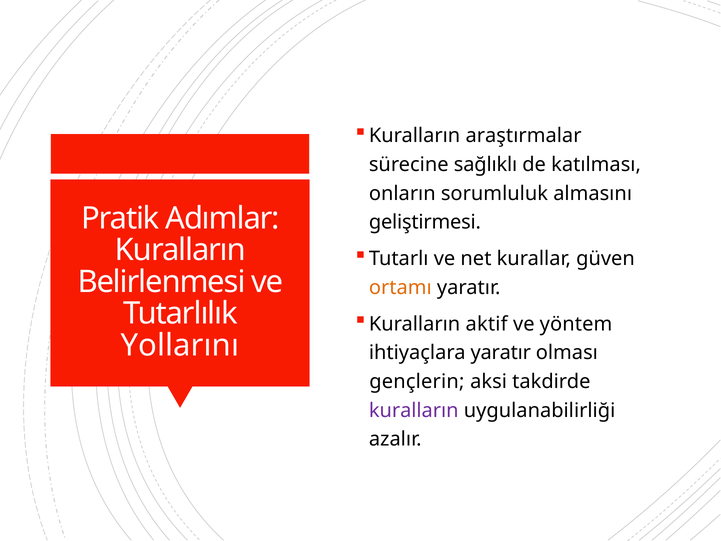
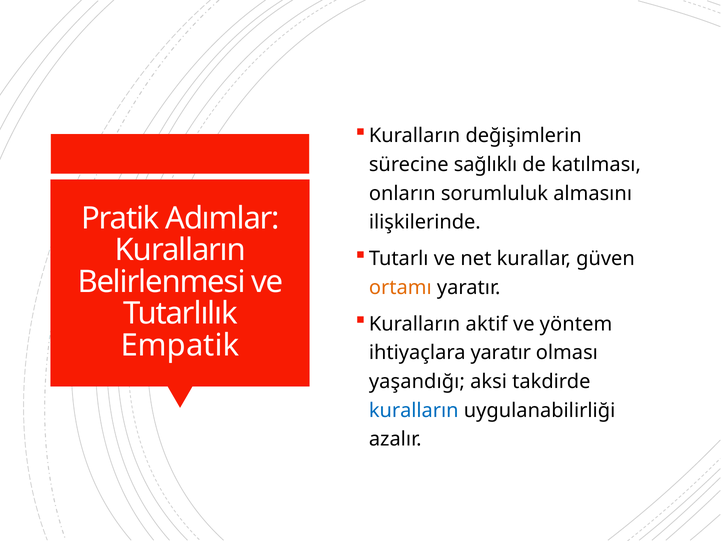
araştırmalar: araştırmalar -> değişimlerin (524, 136)
geliştirmesi: geliştirmesi -> ilişkilerinde (425, 222)
Yollarını: Yollarını -> Empatik (180, 345)
gençlerin: gençlerin -> yaşandığı (417, 381)
kuralların colour: purple -> blue (414, 410)
